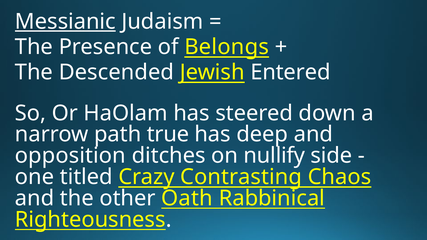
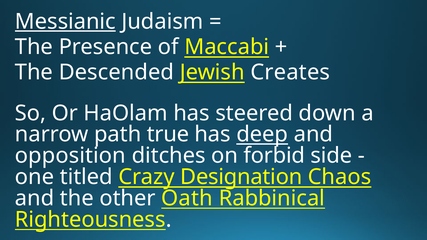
Belongs: Belongs -> Maccabi (227, 47)
Entered: Entered -> Creates (290, 72)
deep underline: none -> present (262, 135)
nullify: nullify -> forbid (274, 156)
Contrasting: Contrasting -> Designation (241, 177)
